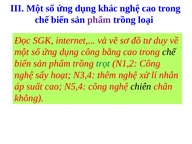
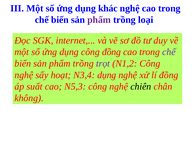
công bằng: bằng -> đồng (111, 52)
chế colour: black -> purple (169, 52)
trọt colour: green -> purple (103, 63)
N3,4 thêm: thêm -> dụng (107, 75)
lí nhân: nhân -> đồng (169, 75)
N5,4: N5,4 -> N5,3 (75, 87)
